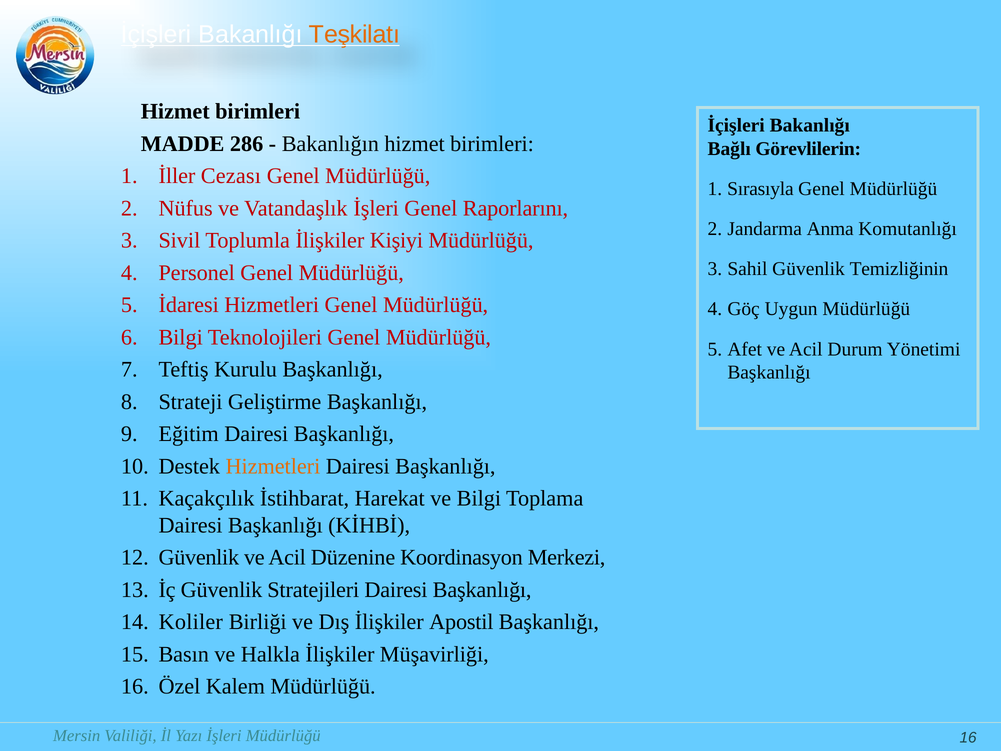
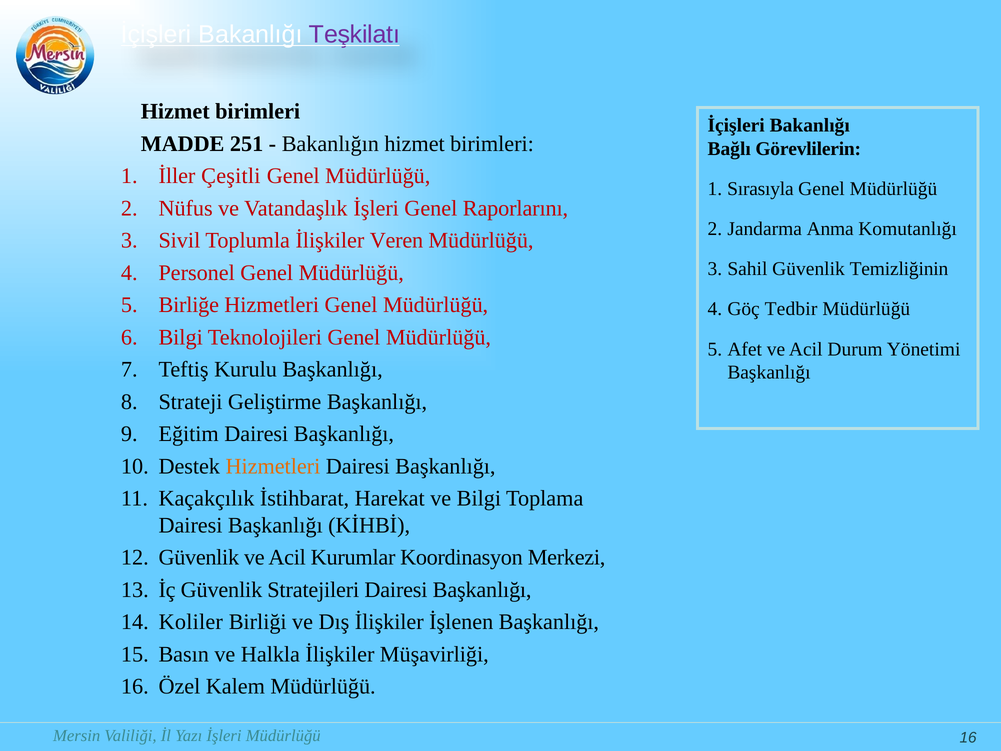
Teşkilatı colour: orange -> purple (355, 34)
286: 286 -> 251 (247, 144)
Cezası: Cezası -> Çeşitli (231, 176)
Kişiyi: Kişiyi -> Veren (396, 240)
İdaresi: İdaresi -> Birliğe (189, 305)
Uygun: Uygun -> Tedbir (791, 309)
Düzenine: Düzenine -> Kurumlar (353, 557)
Apostil: Apostil -> İşlenen (461, 622)
